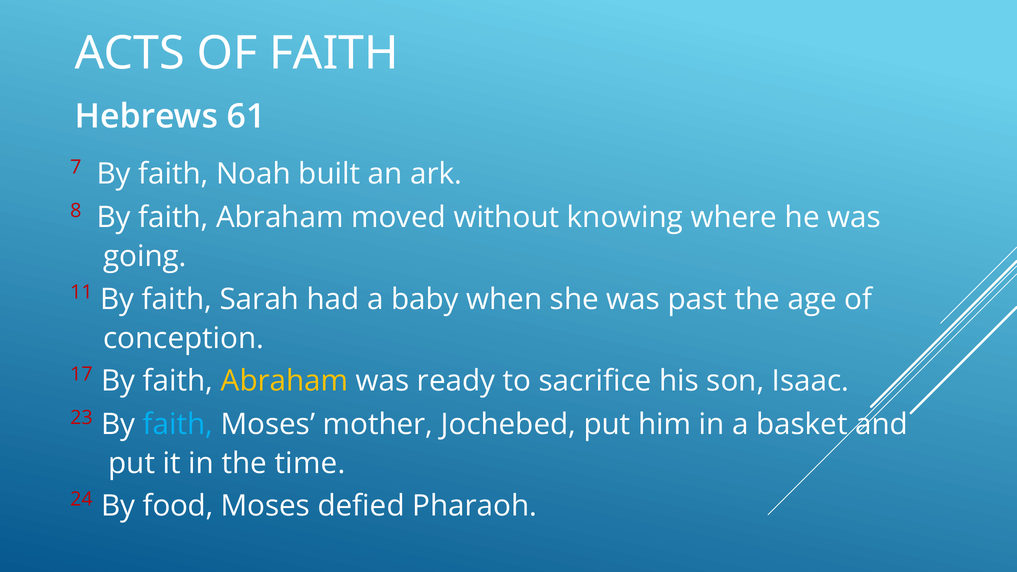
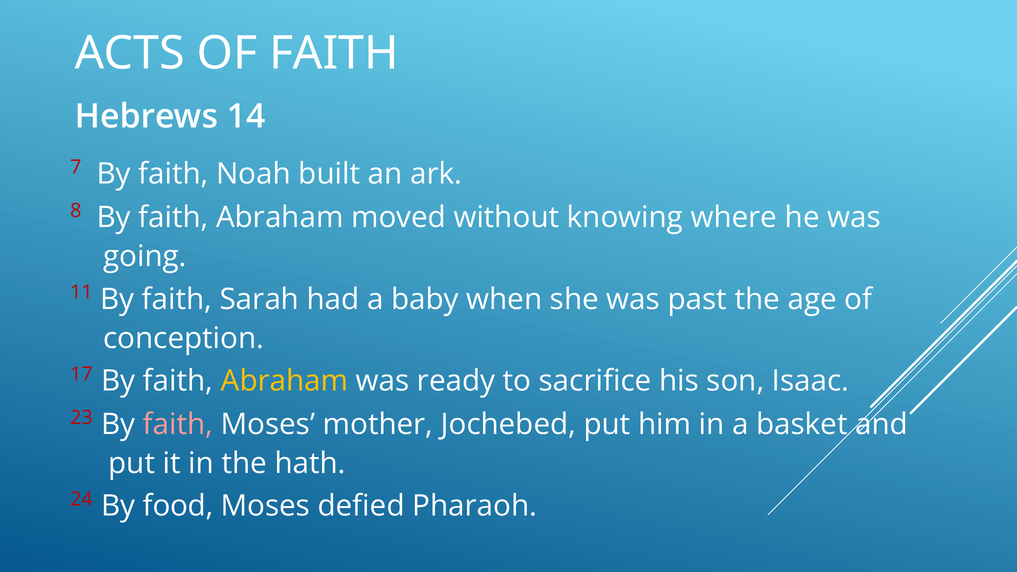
61: 61 -> 14 (246, 117)
faith colour: light blue -> pink (178, 424)
time: time -> hath (310, 463)
